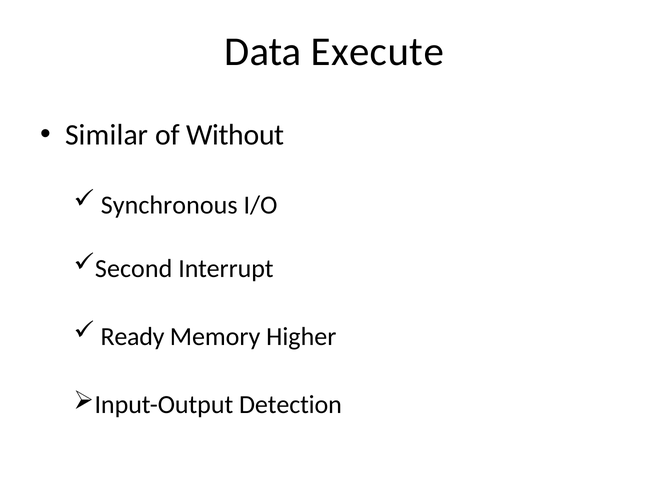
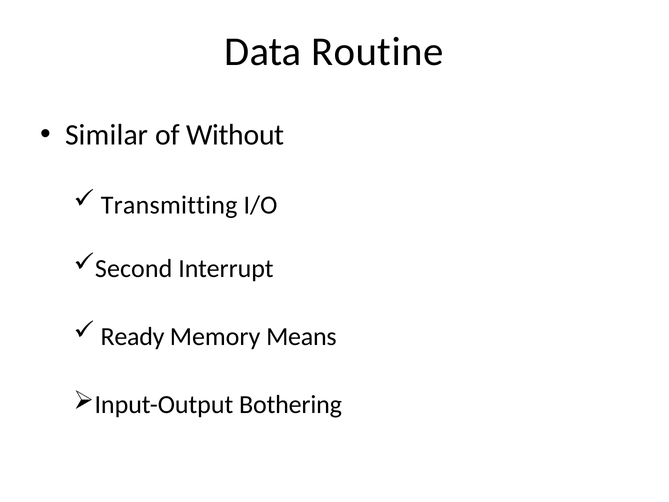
Execute: Execute -> Routine (377, 52)
Synchronous: Synchronous -> Transmitting (169, 205)
Higher: Higher -> Means (301, 336)
Detection: Detection -> Bothering (291, 404)
